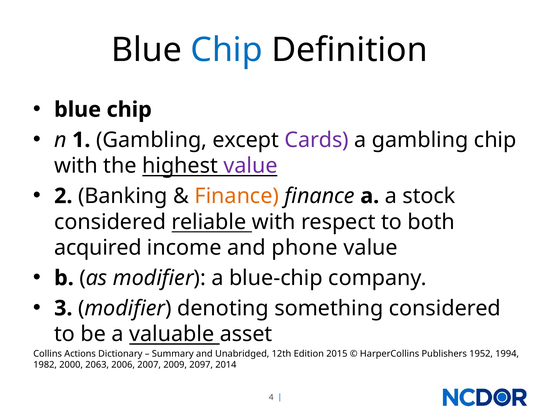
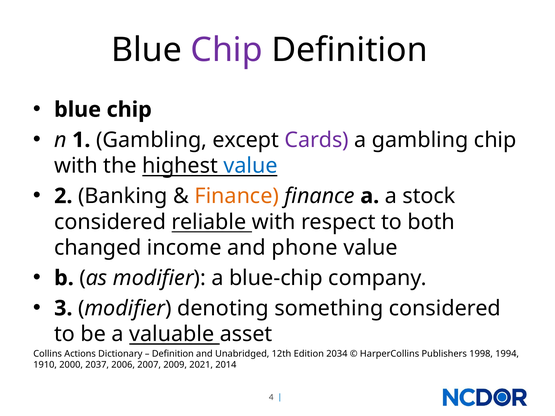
Chip colour: blue -> purple (227, 50)
value colour: purple -> blue (250, 166)
acquired: acquired -> changed (98, 248)
Summary: Summary -> Definition (173, 354)
2015: 2015 -> 2034 (337, 354)
1952: 1952 -> 1998 (481, 354)
1982: 1982 -> 1910 (45, 365)
2063: 2063 -> 2037 (97, 365)
2097: 2097 -> 2021 (201, 365)
